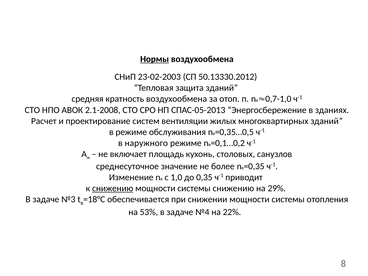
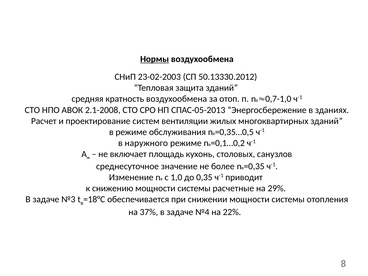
снижению underline: present -> none (113, 188)
системы снижению: снижению -> расчетные (233, 188)
53%: 53% -> 37% (149, 212)
